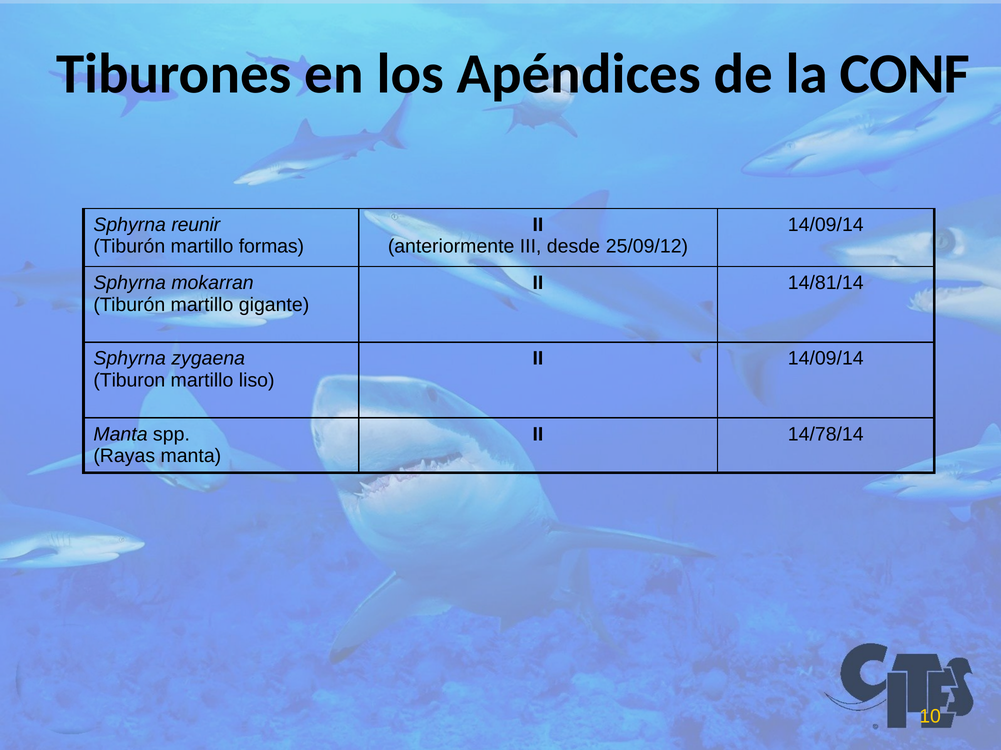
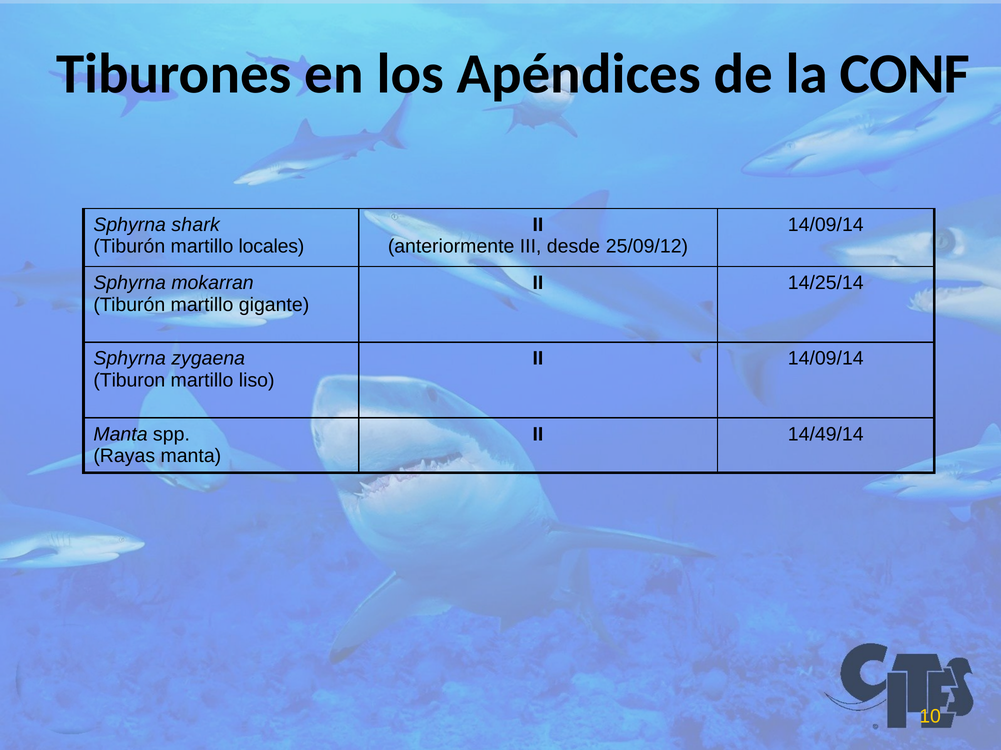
reunir: reunir -> shark (196, 225)
formas: formas -> locales (271, 247)
14/81/14: 14/81/14 -> 14/25/14 (826, 283)
14/78/14: 14/78/14 -> 14/49/14 (826, 435)
